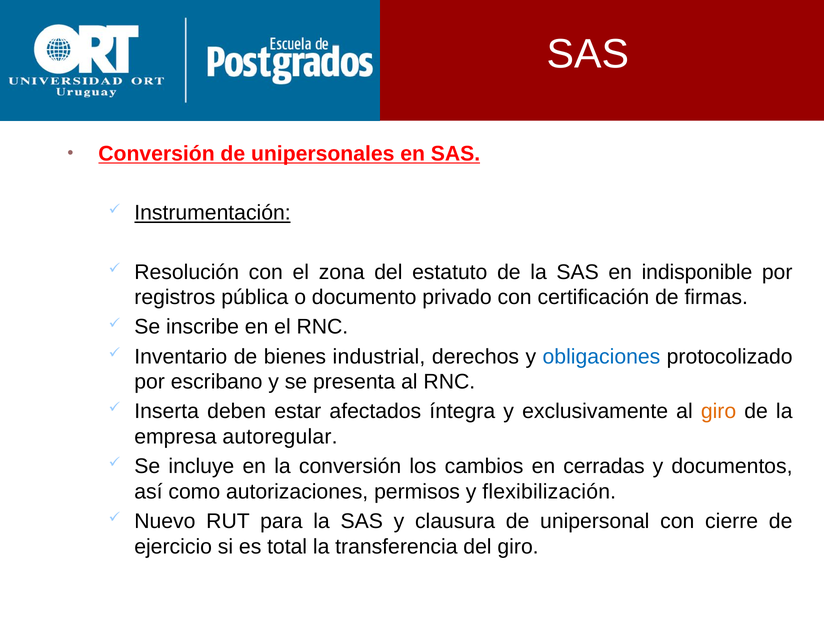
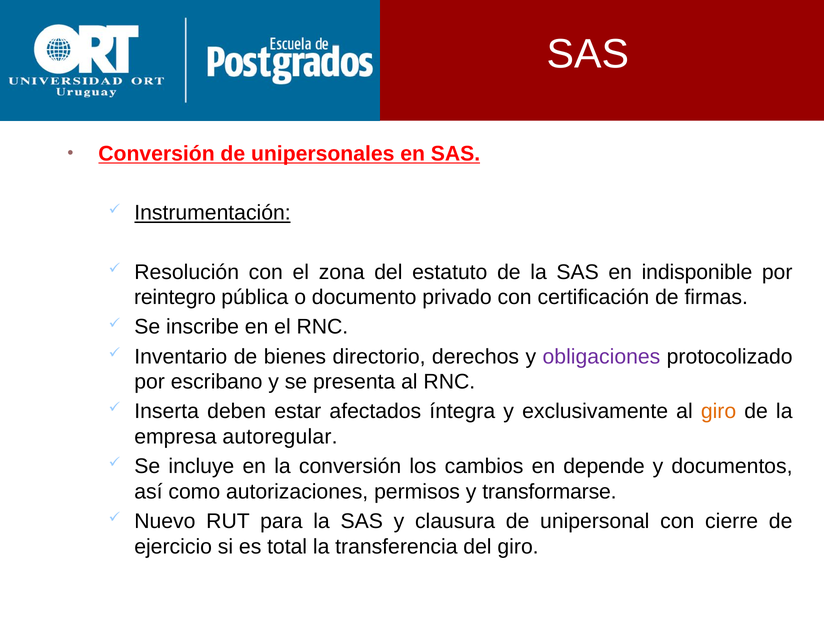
registros: registros -> reintegro (175, 297)
industrial: industrial -> directorio (379, 357)
obligaciones colour: blue -> purple (601, 357)
cerradas: cerradas -> depende (604, 466)
flexibilización: flexibilización -> transformarse (549, 492)
